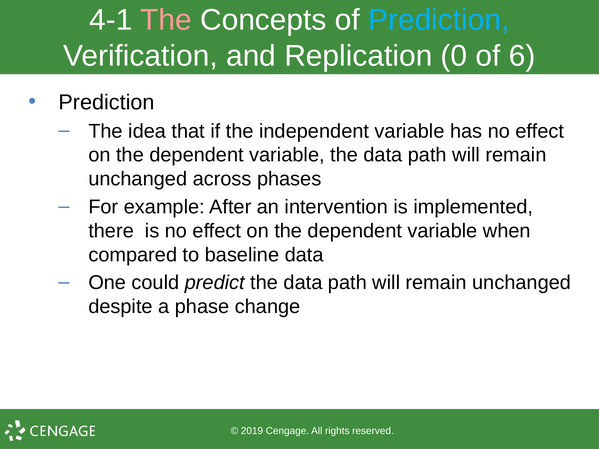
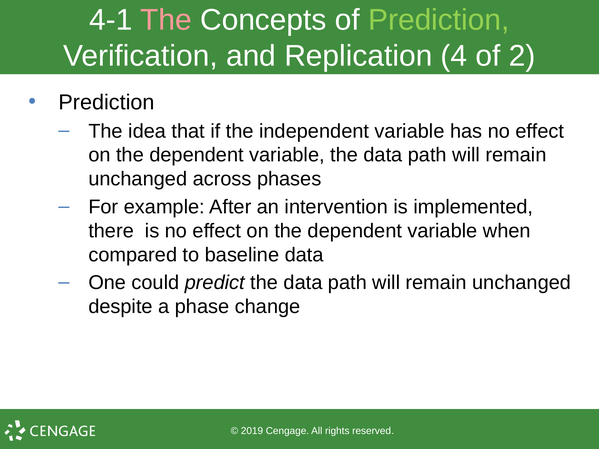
Prediction colour: light blue -> light green (439, 20)
0: 0 -> 4 (454, 56)
6: 6 -> 2 (522, 56)
